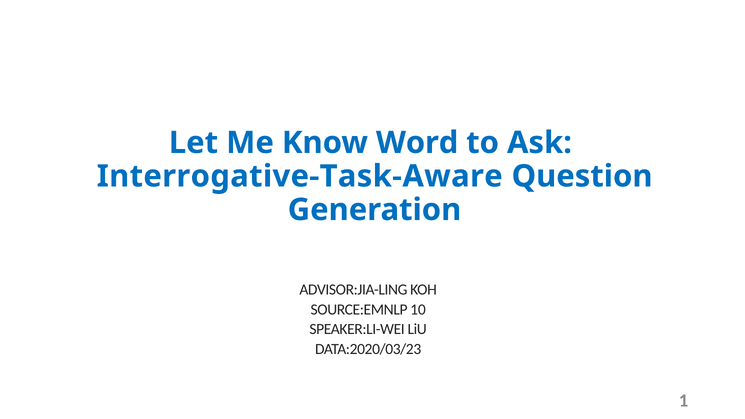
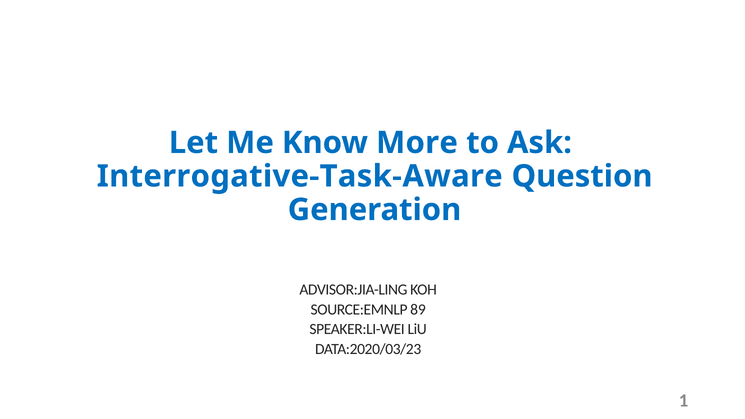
Word: Word -> More (417, 143)
10: 10 -> 89 (418, 309)
